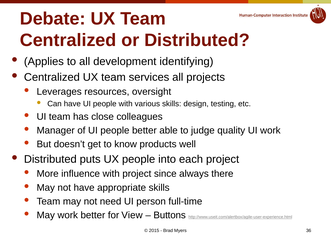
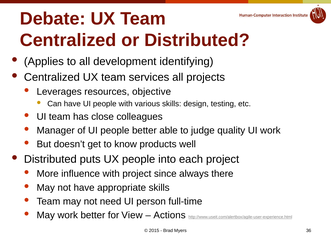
oversight: oversight -> objective (152, 92)
Buttons: Buttons -> Actions (170, 215)
